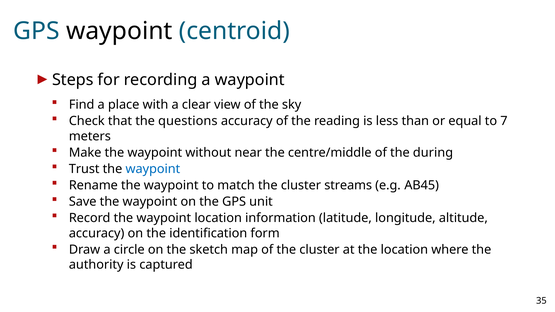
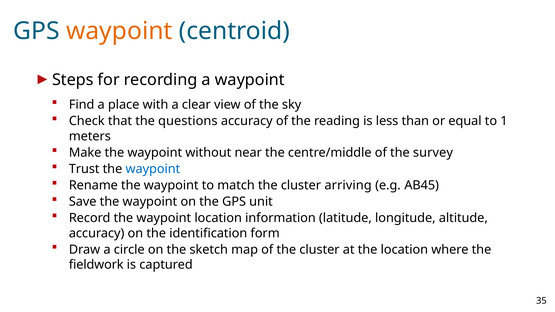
waypoint colour: black -> orange (119, 31)
7: 7 -> 1 (504, 121)
during: during -> survey (433, 153)
streams: streams -> arriving (348, 185)
authority: authority -> fieldwork (96, 265)
